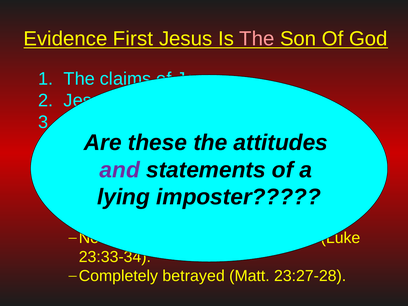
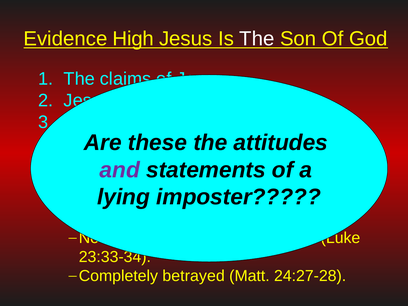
First: First -> High (133, 39)
The colour: pink -> white (257, 39)
23:27-28: 23:27-28 -> 24:27-28 (310, 276)
